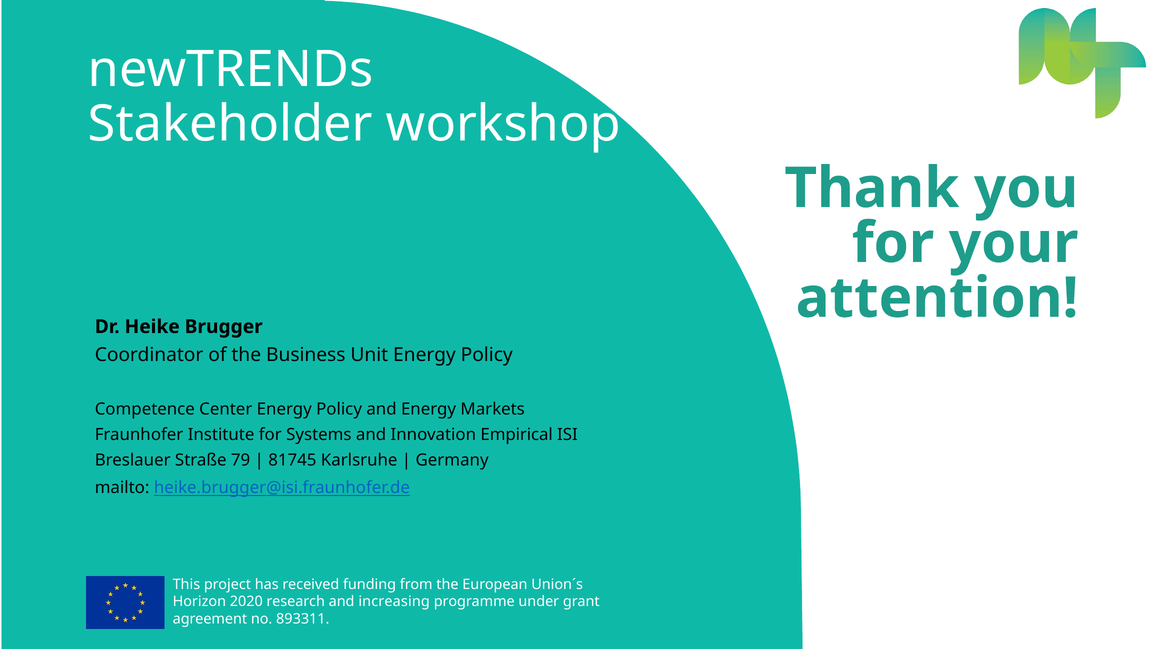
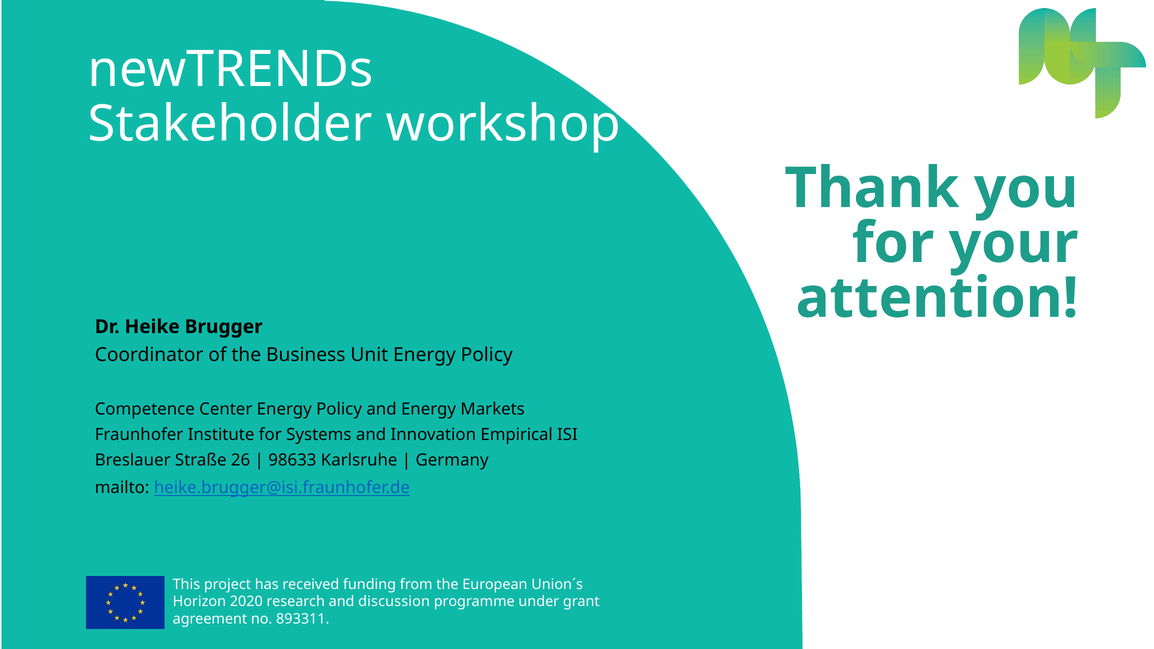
79: 79 -> 26 (241, 460)
81745: 81745 -> 98633 (292, 460)
increasing: increasing -> discussion (394, 602)
